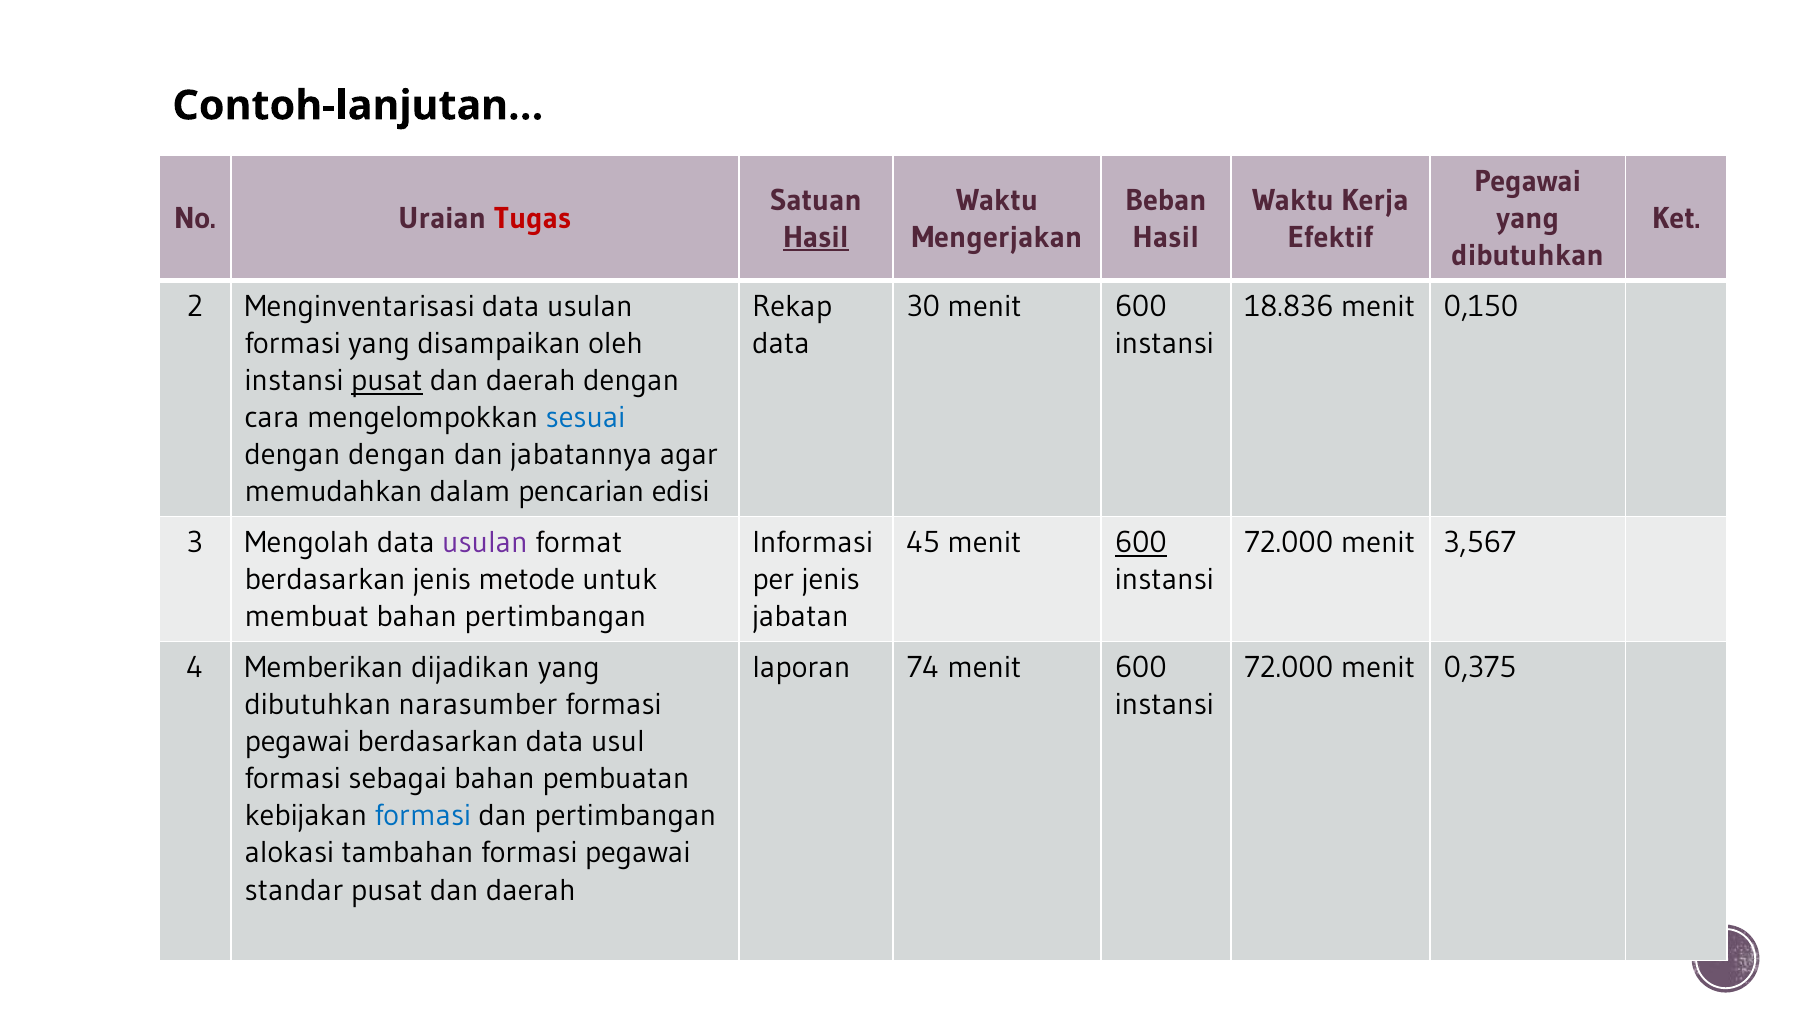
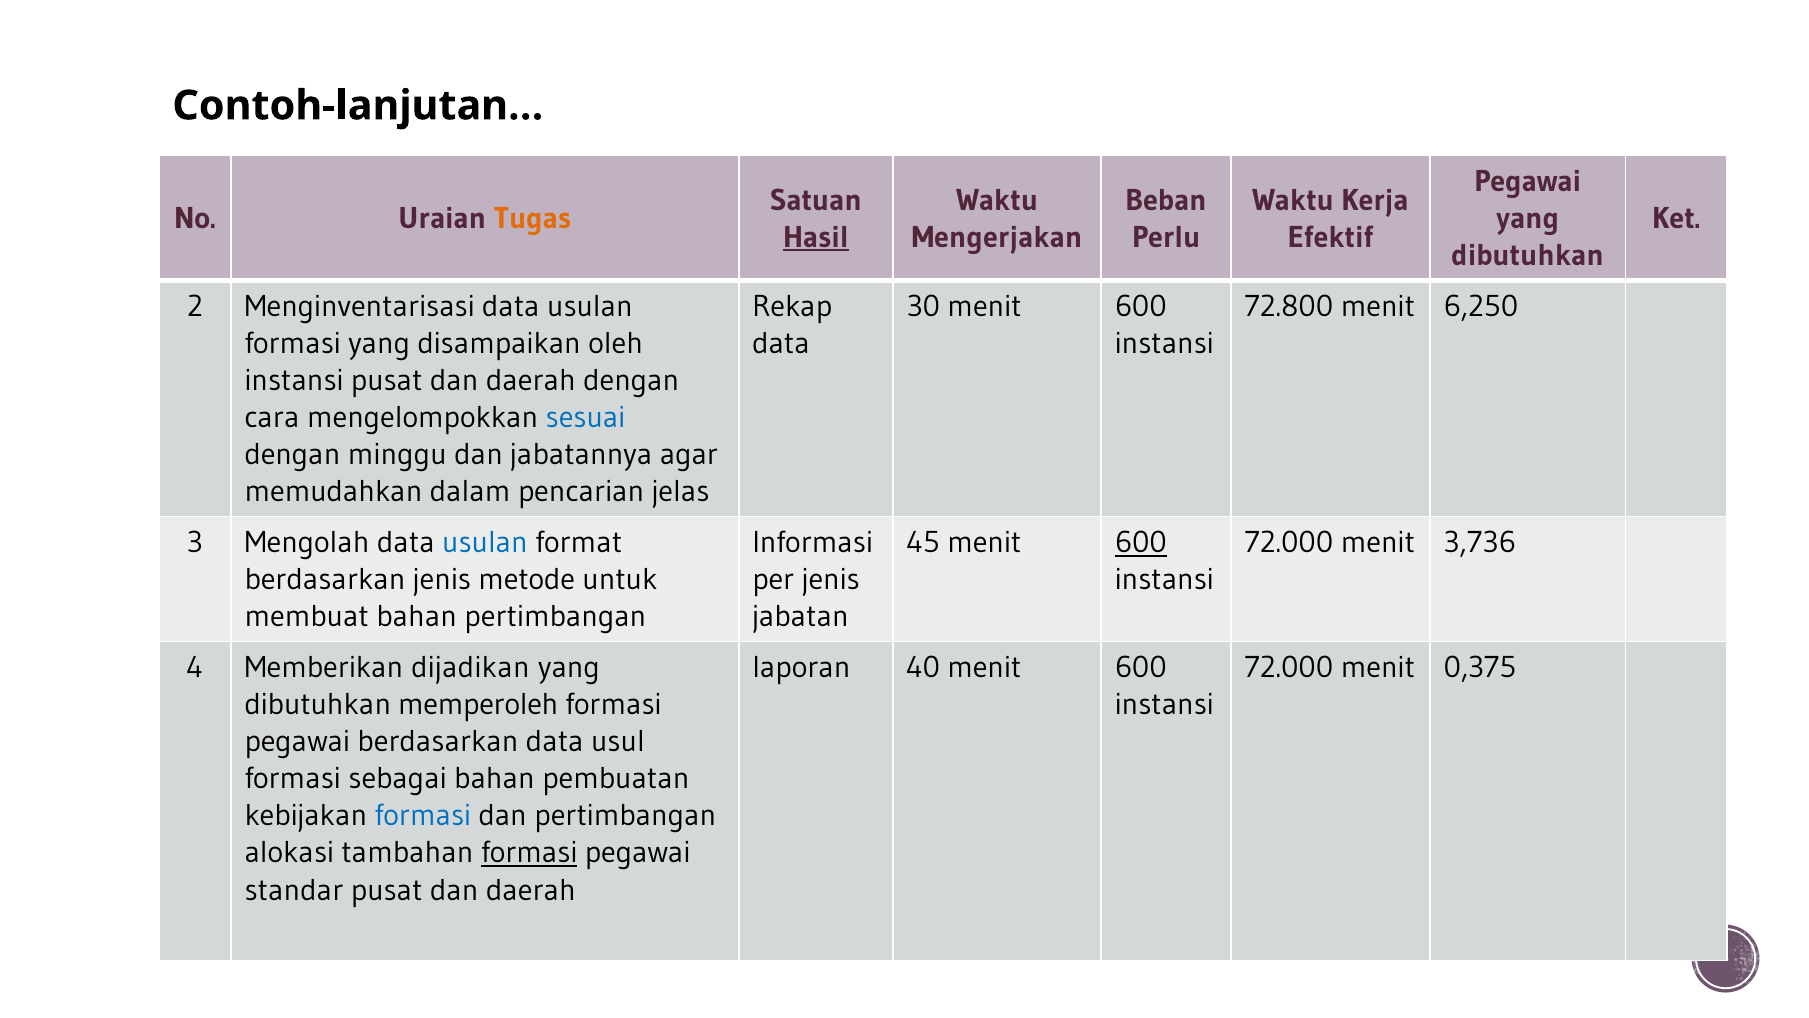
Tugas colour: red -> orange (533, 219)
Hasil: Hasil -> Perlu (1166, 237)
18.836: 18.836 -> 72.800 (1289, 306)
0,150: 0,150 -> 6,250 (1481, 306)
pusat underline: present -> none (387, 381)
dengan dengan: dengan -> minggu (397, 455)
edisi: edisi -> jelas (681, 492)
usulan colour: purple -> blue (485, 542)
3,567: 3,567 -> 3,736 (1480, 542)
74: 74 -> 40 (923, 667)
narasumber: narasumber -> memperoleh (478, 704)
formasi underline: none -> present (529, 853)
